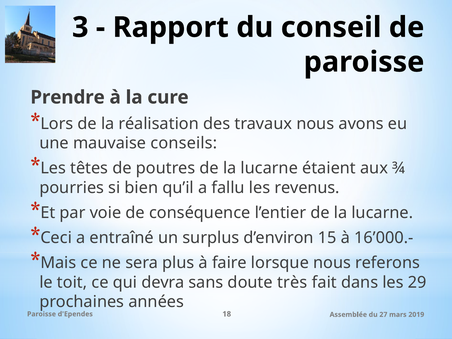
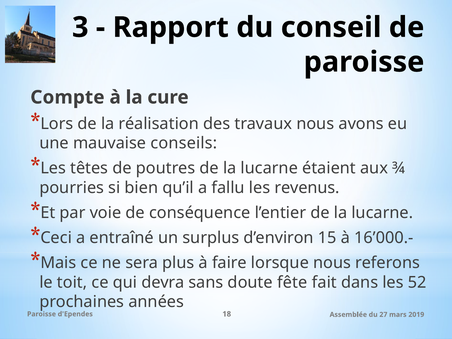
Prendre: Prendre -> Compte (67, 97)
très: très -> fête (292, 282)
29: 29 -> 52 (417, 282)
